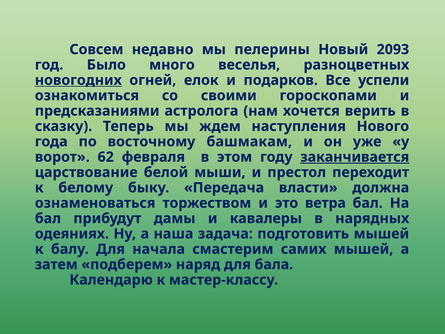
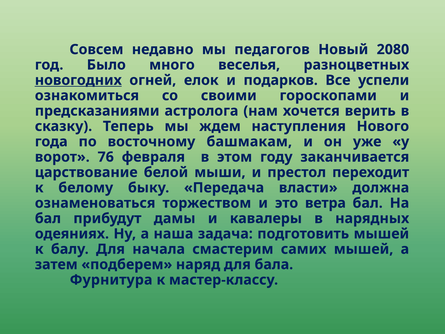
пелерины: пелерины -> педагогов (272, 49)
2093: 2093 -> 2080 (393, 49)
62: 62 -> 76 (106, 157)
заканчивается underline: present -> none (355, 157)
Календарю: Календарю -> Фурнитура (111, 280)
